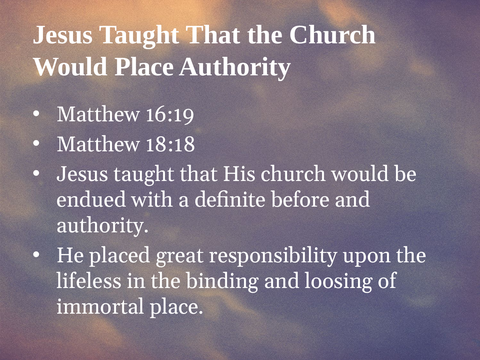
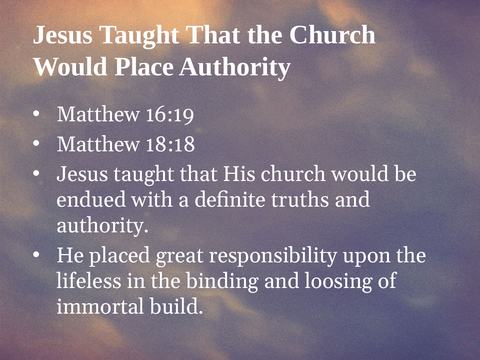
before: before -> truths (300, 200)
immortal place: place -> build (177, 307)
